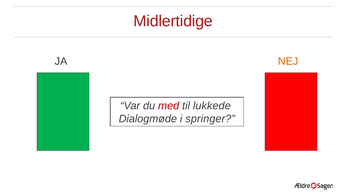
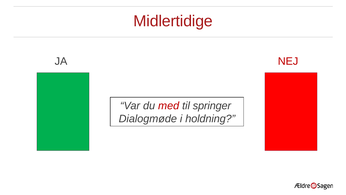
NEJ colour: orange -> red (288, 61)
lukkede: lukkede -> springer (212, 106)
springer: springer -> holdning (210, 119)
